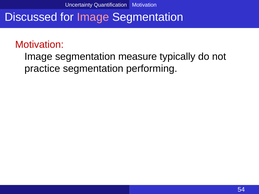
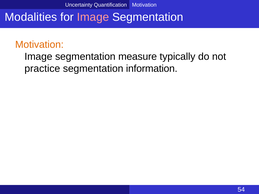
Discussed: Discussed -> Modalities (31, 17)
Motivation colour: red -> orange (39, 45)
performing: performing -> information (152, 69)
